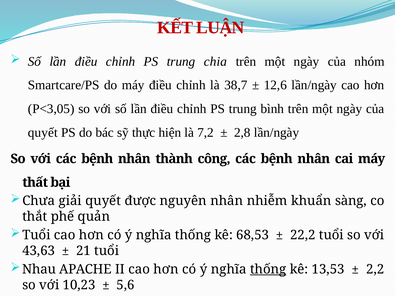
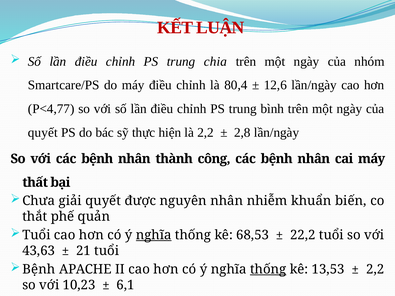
38,7: 38,7 -> 80,4 (236, 85)
P<3,05: P<3,05 -> P<4,77 (51, 109)
là 7,2: 7,2 -> 2,2 (205, 133)
sàng: sàng -> biến (351, 201)
nghĩa underline: none -> present (154, 235)
Nhau: Nhau -> Bệnh (39, 269)
5,6: 5,6 -> 6,1 (125, 285)
